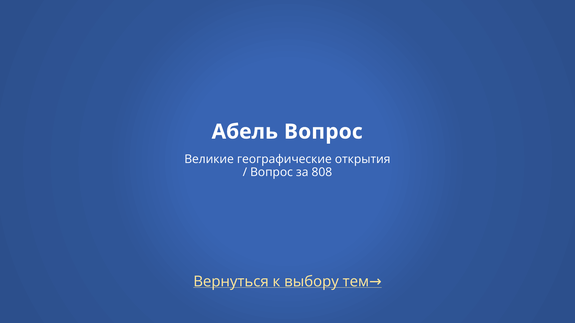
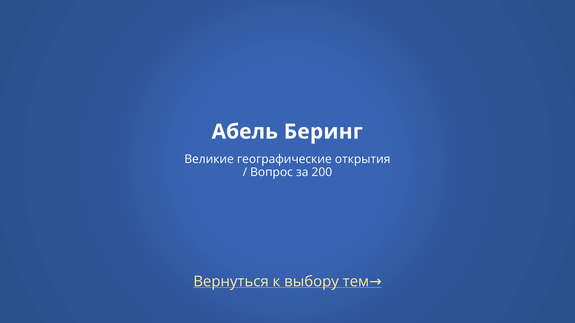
Абель Вопрос: Вопрос -> Беринг (323, 132)
808: 808 -> 200 (322, 172)
